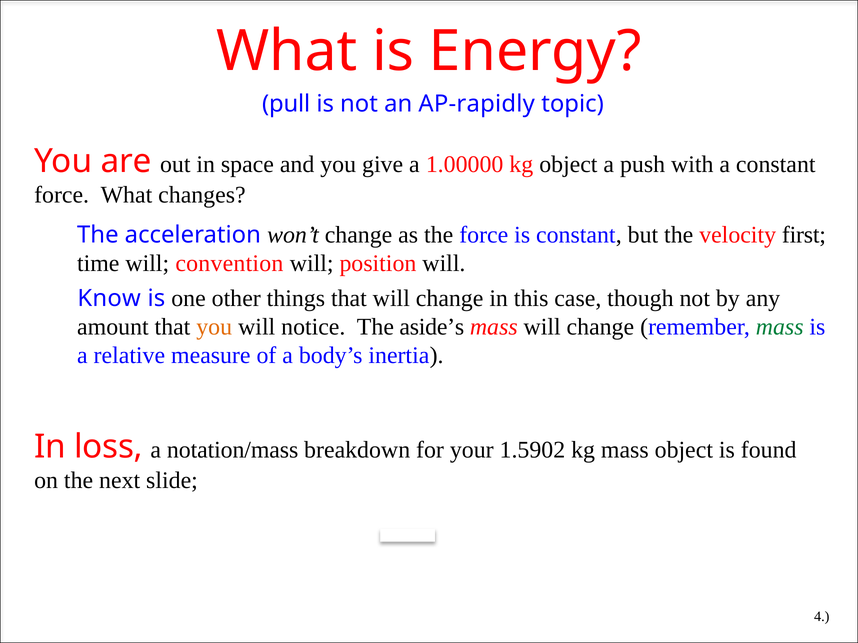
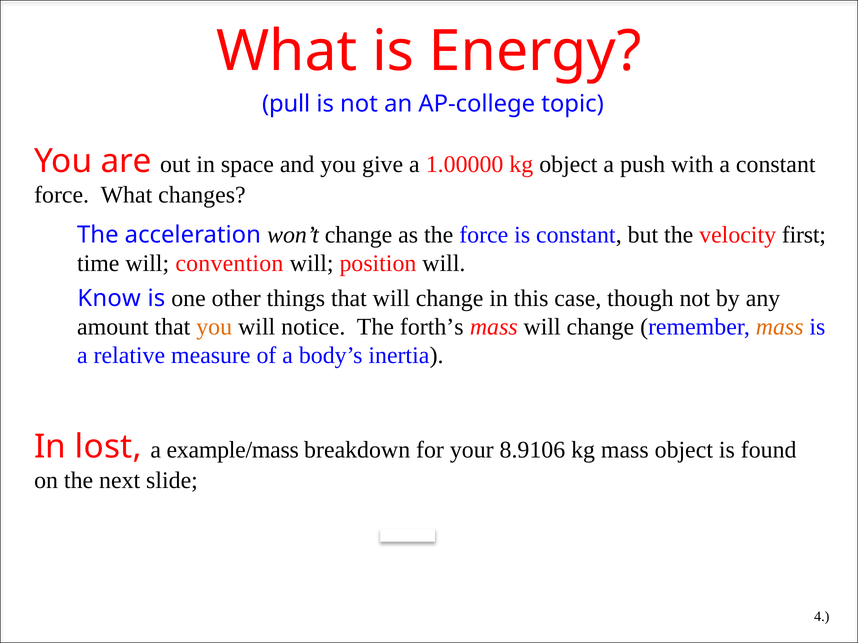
AP-rapidly: AP-rapidly -> AP-college (477, 104)
aside’s: aside’s -> forth’s (432, 327)
mass colour: green -> orange (780, 327)
loss: loss -> lost (108, 447)
notation/mass: notation/mass -> example/mass (233, 450)
1.5902: 1.5902 -> 8.9106 (532, 450)
